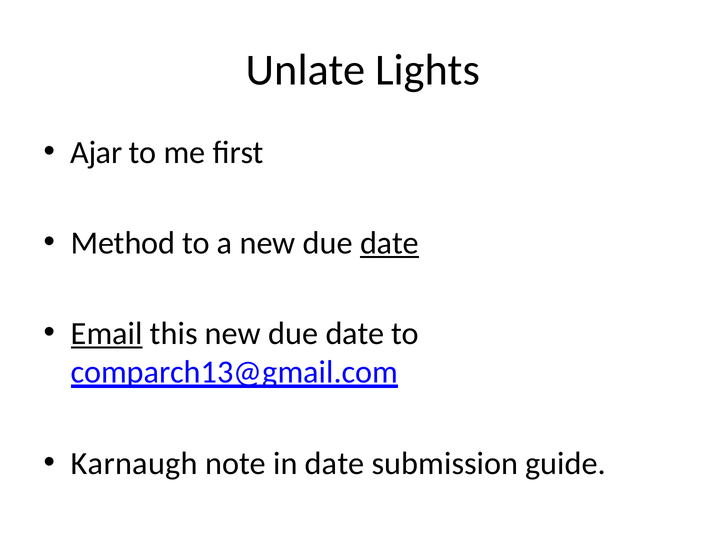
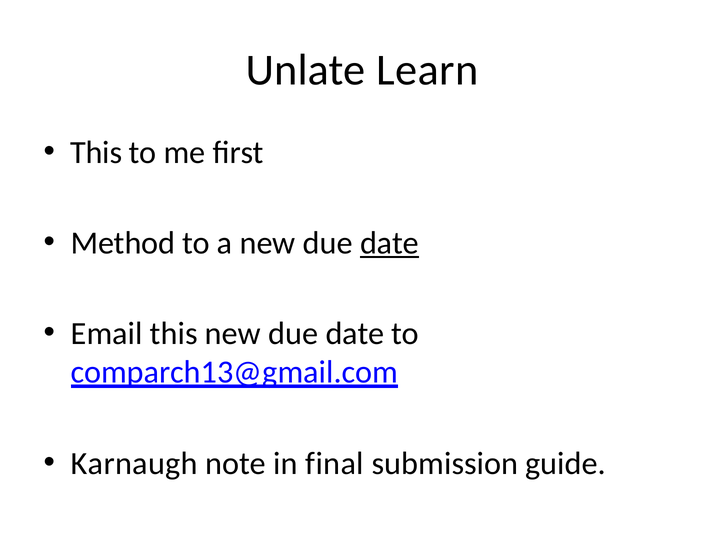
Lights: Lights -> Learn (427, 70)
Ajar: Ajar -> This (96, 152)
Email underline: present -> none (107, 333)
in date: date -> final (335, 463)
